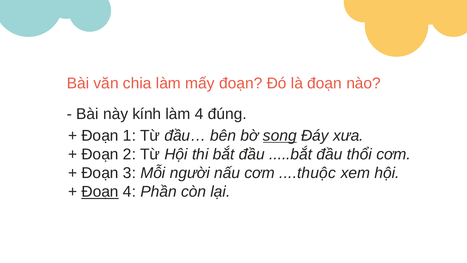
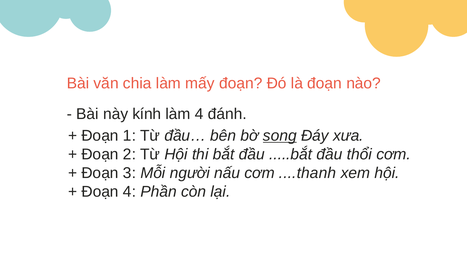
đúng: đúng -> đánh (227, 114)
....thuộc: ....thuộc -> ....thanh (308, 173)
Đoạn underline: present -> none (100, 192)
